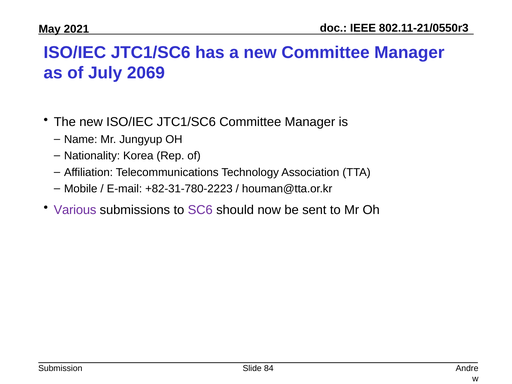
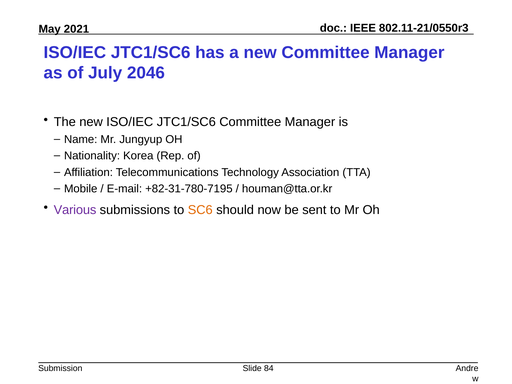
2069: 2069 -> 2046 (146, 73)
+82-31-780-2223: +82-31-780-2223 -> +82-31-780-7195 (189, 189)
SC6 colour: purple -> orange (200, 210)
